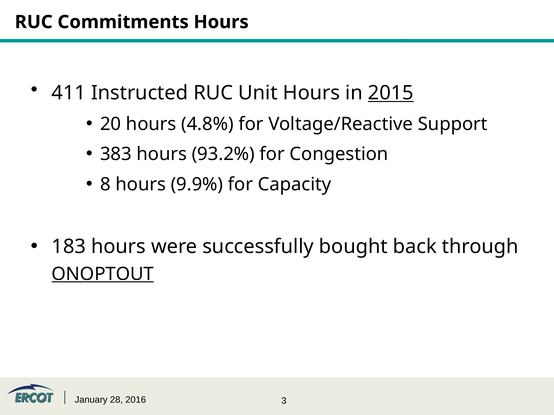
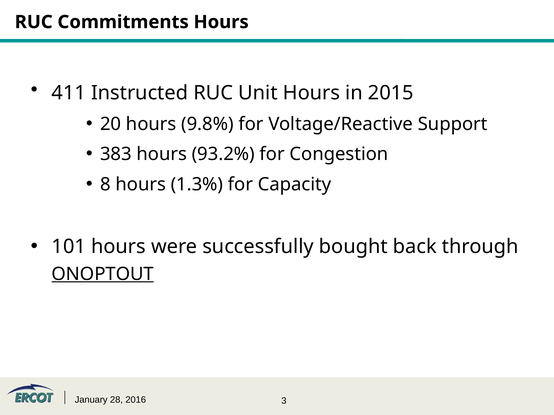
2015 underline: present -> none (391, 93)
4.8%: 4.8% -> 9.8% (207, 124)
9.9%: 9.9% -> 1.3% (197, 185)
183: 183 -> 101 (69, 247)
